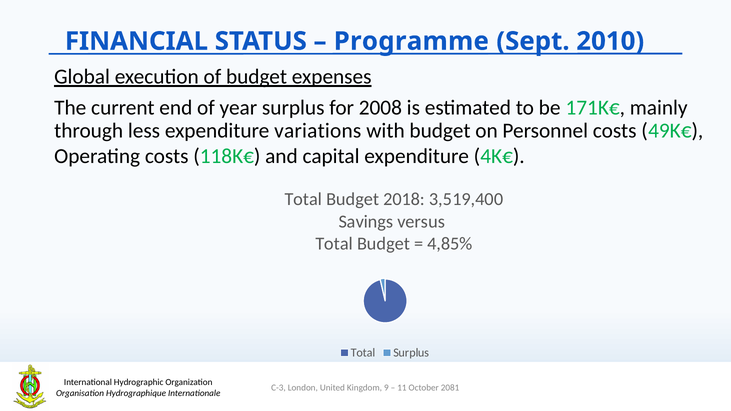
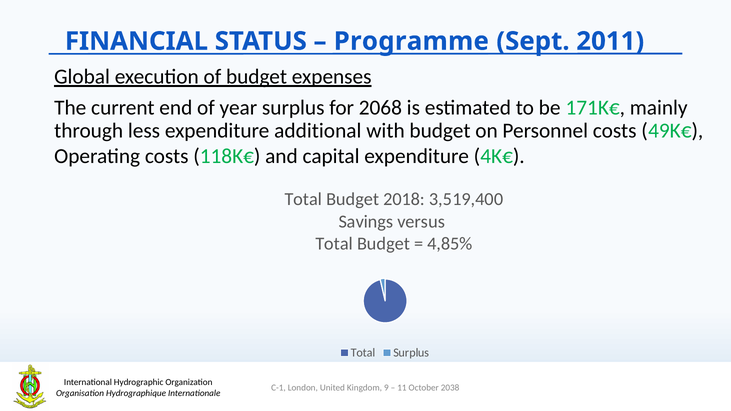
2010: 2010 -> 2011 (610, 41)
2008: 2008 -> 2068 (380, 108)
variations: variations -> additional (318, 131)
C-3: C-3 -> C-1 (278, 388)
2081: 2081 -> 2038 (450, 388)
